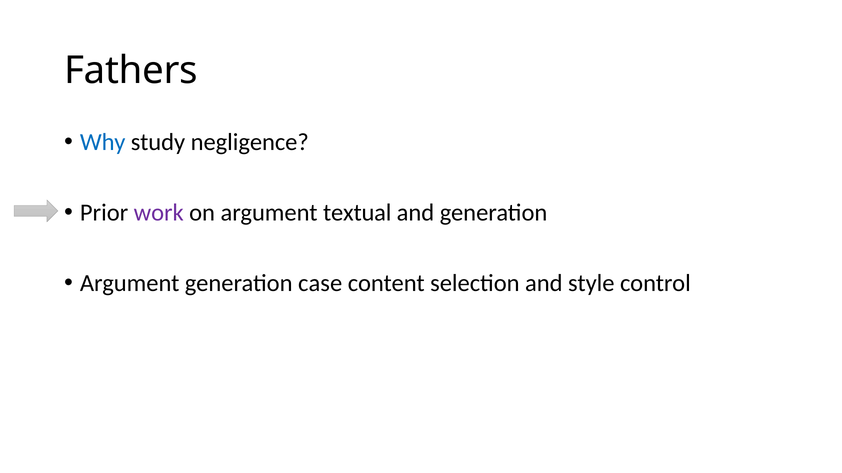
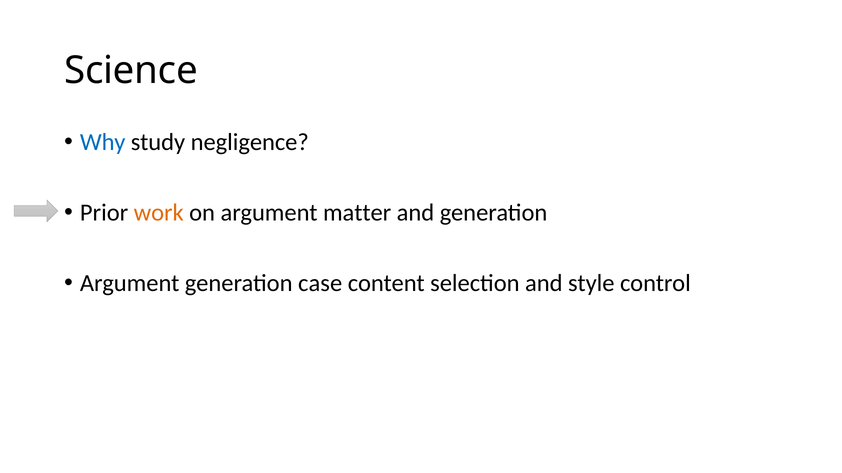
Fathers: Fathers -> Science (131, 71)
work colour: purple -> orange (159, 213)
textual: textual -> matter (357, 213)
